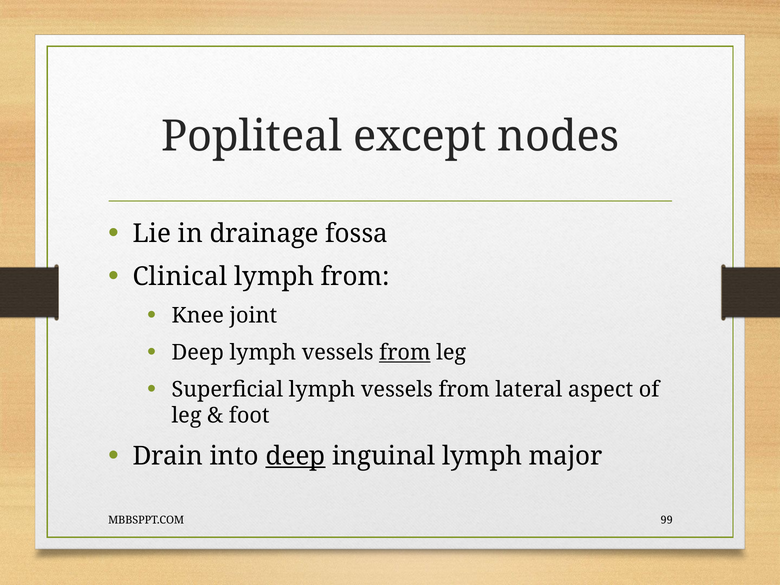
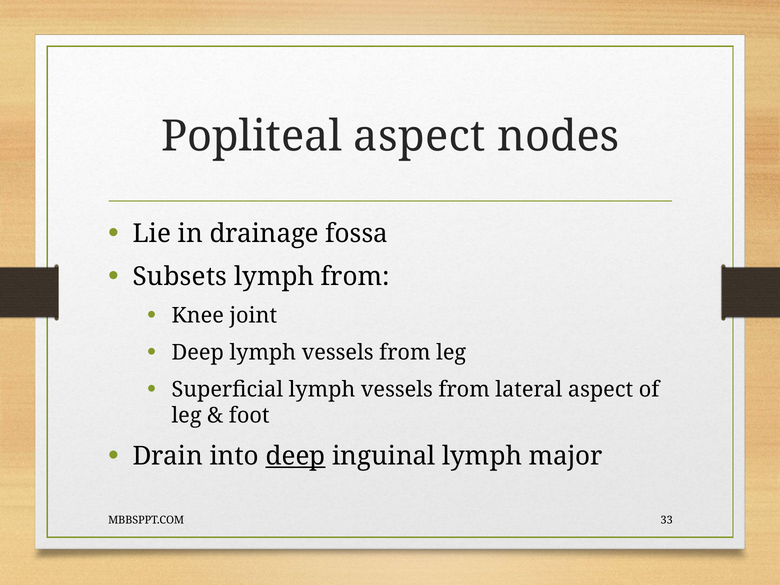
Popliteal except: except -> aspect (419, 137)
Clinical: Clinical -> Subsets (180, 277)
from underline: present -> none (405, 353)
99: 99 -> 33 (667, 520)
